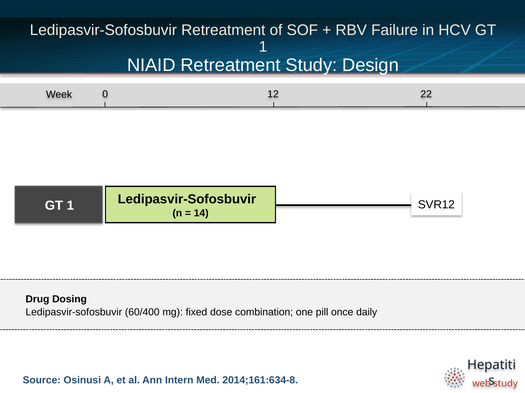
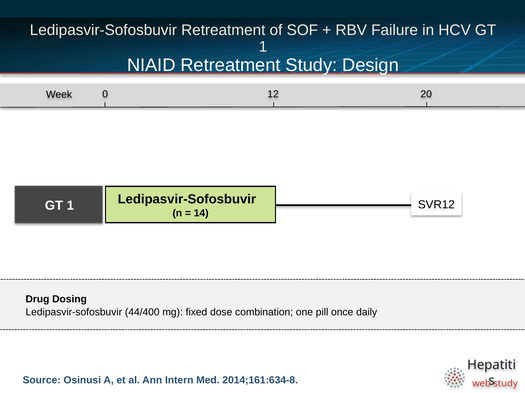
22: 22 -> 20 (426, 94)
60/400: 60/400 -> 44/400 (142, 313)
